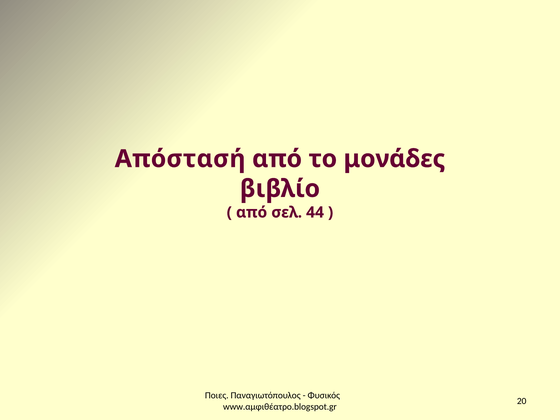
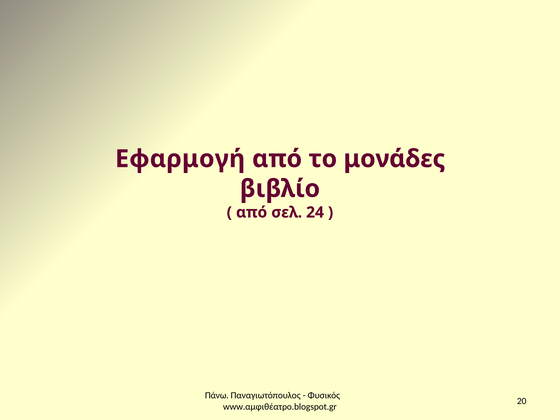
Απόστασή: Απόστασή -> Εφαρμογή (180, 159)
44: 44 -> 24 (315, 212)
Ποιες: Ποιες -> Πάνω (217, 395)
